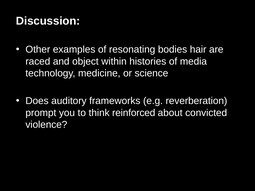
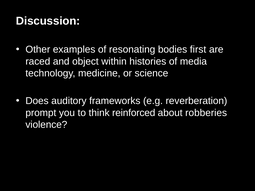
hair: hair -> first (198, 50)
convicted: convicted -> robberies (206, 113)
